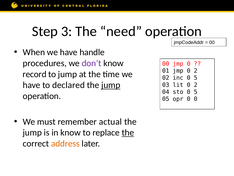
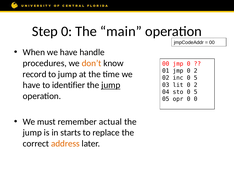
Step 3: 3 -> 0 (67, 31)
need: need -> main (121, 31)
don’t colour: purple -> orange (92, 63)
declared: declared -> identifier (69, 85)
in know: know -> starts (71, 132)
the underline: present -> none (128, 132)
